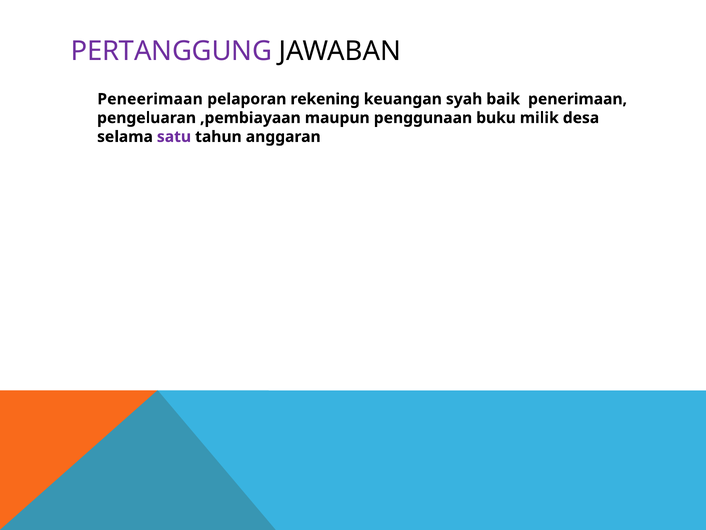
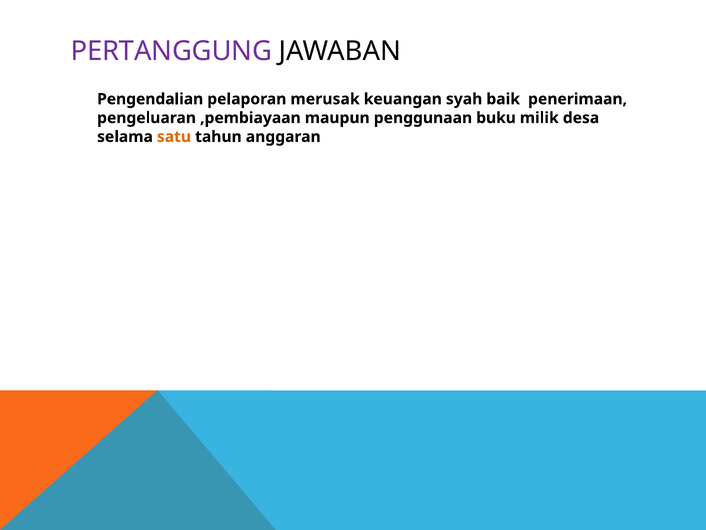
Peneerimaan: Peneerimaan -> Pengendalian (150, 99)
rekening: rekening -> merusak (325, 99)
satu colour: purple -> orange (174, 137)
